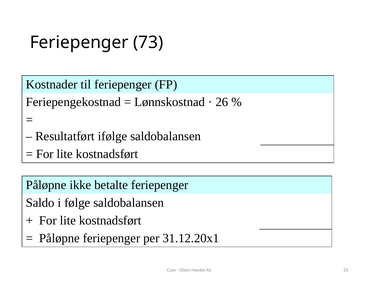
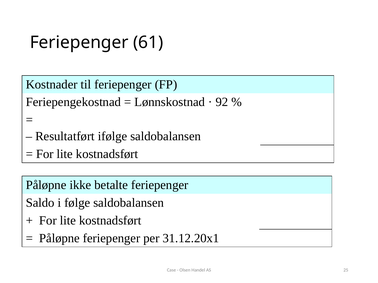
73: 73 -> 61 (148, 42)
26: 26 -> 92 (222, 102)
